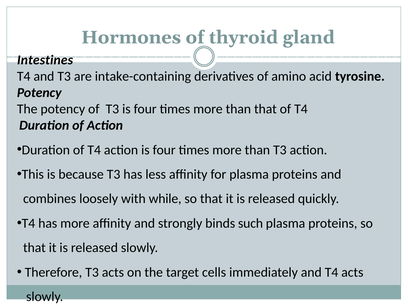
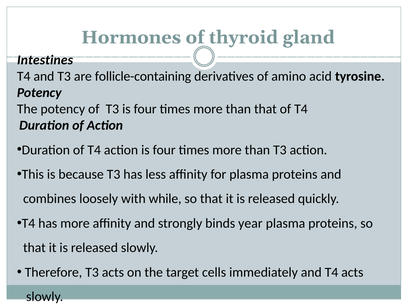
intake-containing: intake-containing -> follicle-containing (143, 76)
such: such -> year (250, 223)
